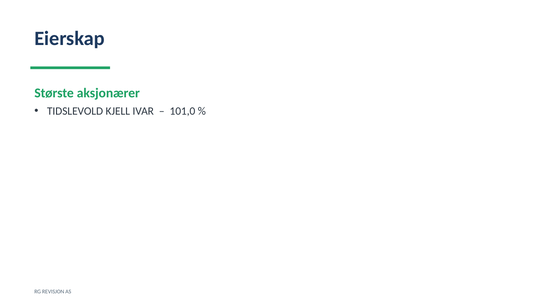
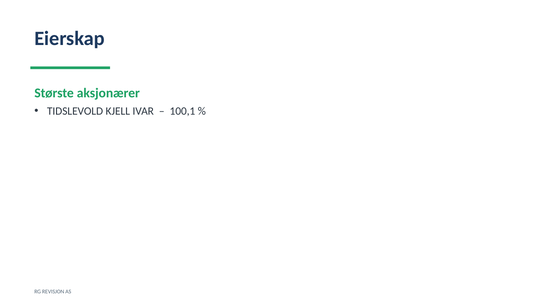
101,0: 101,0 -> 100,1 (182, 111)
